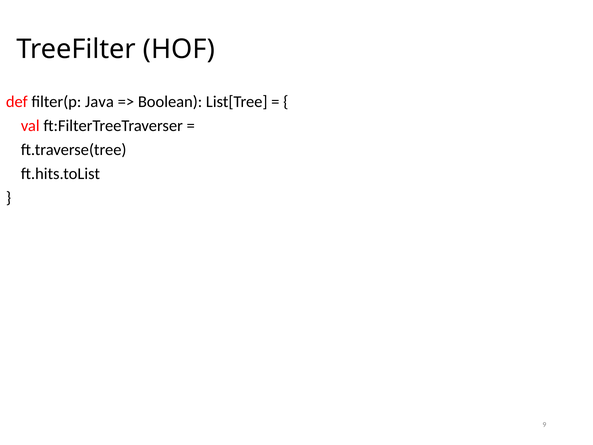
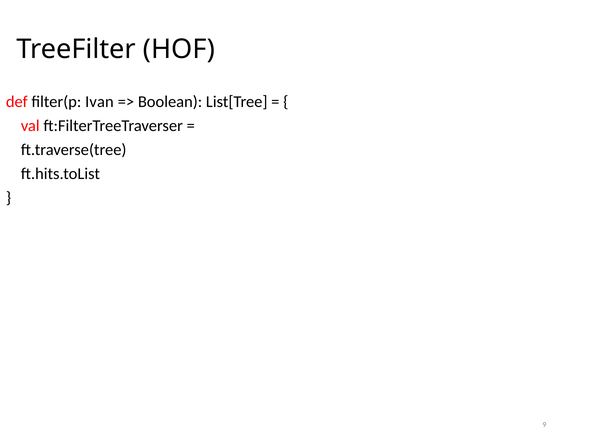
Java: Java -> Ivan (99, 102)
